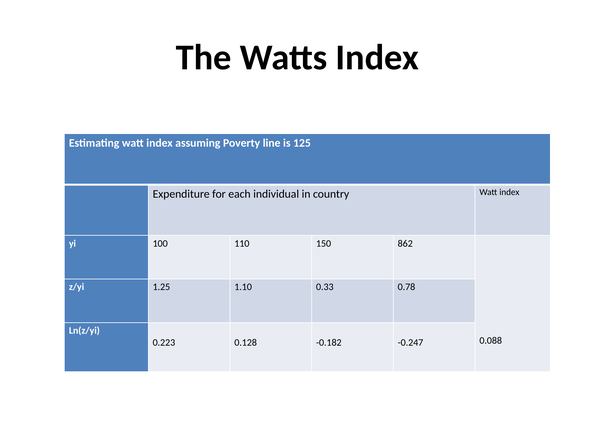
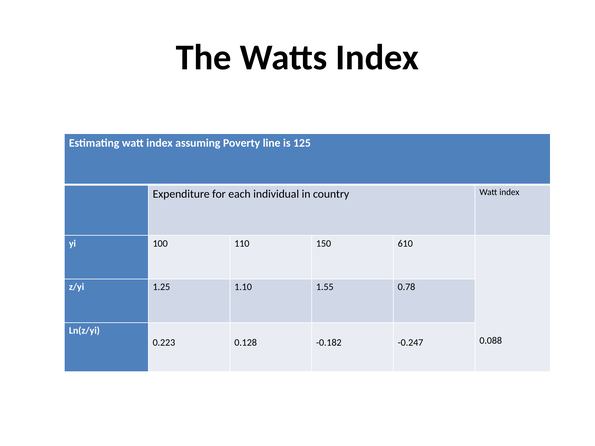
862: 862 -> 610 (405, 244)
0.33: 0.33 -> 1.55 (325, 287)
